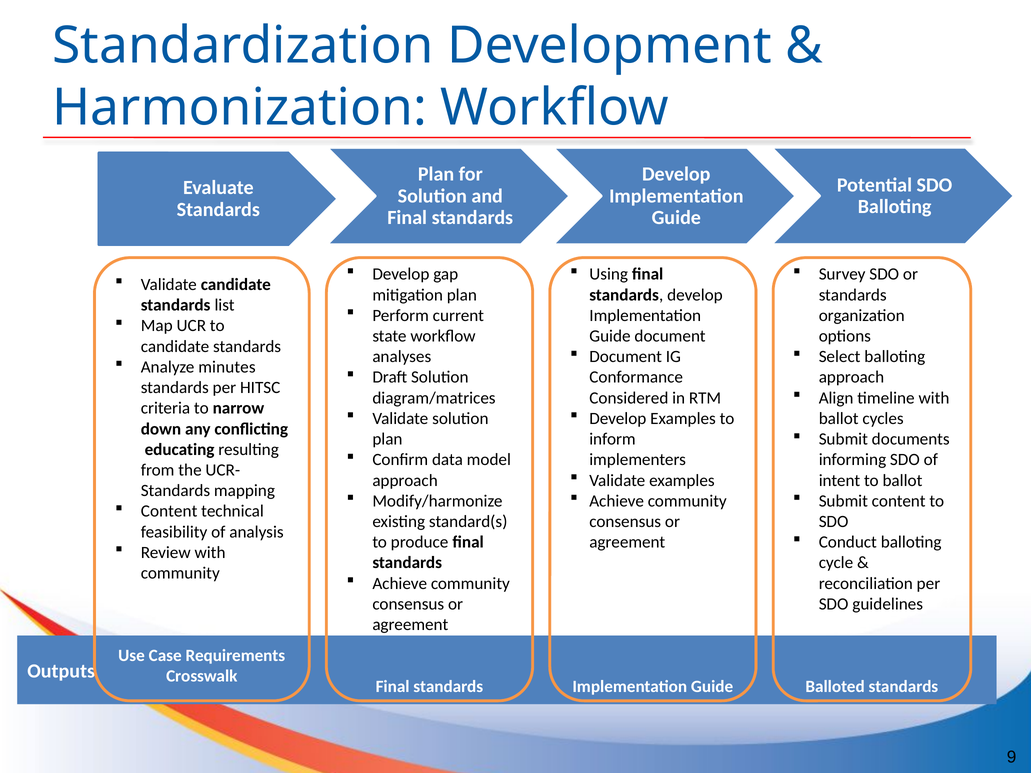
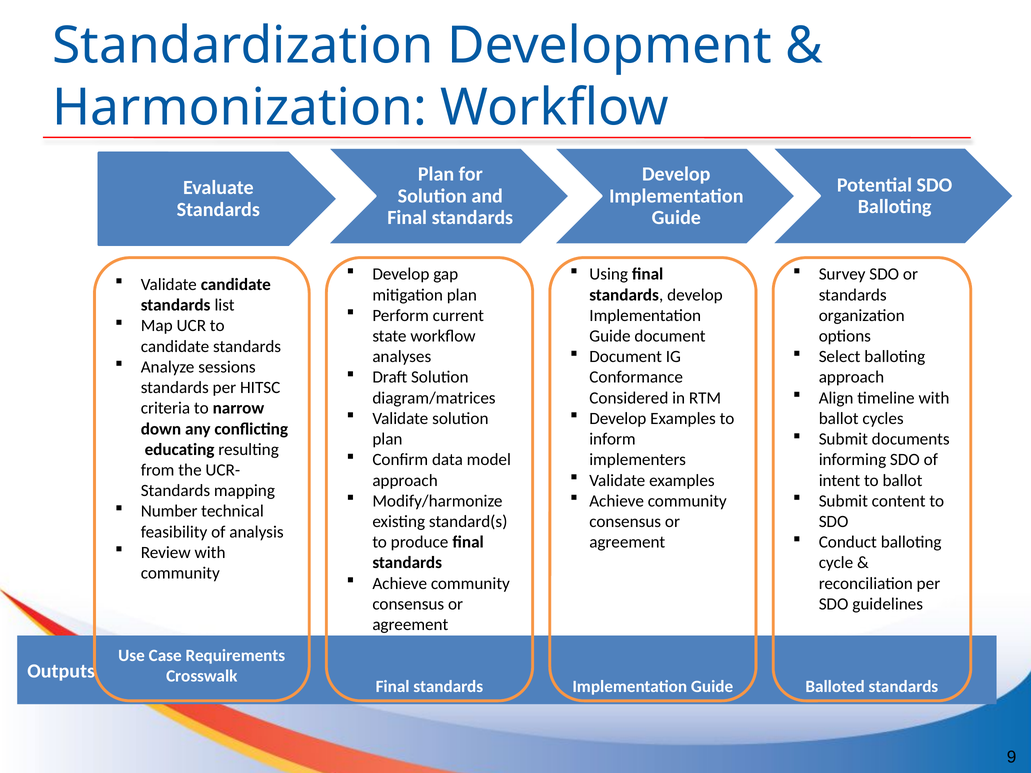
minutes: minutes -> sessions (227, 367)
Content: Content -> Number (169, 511)
